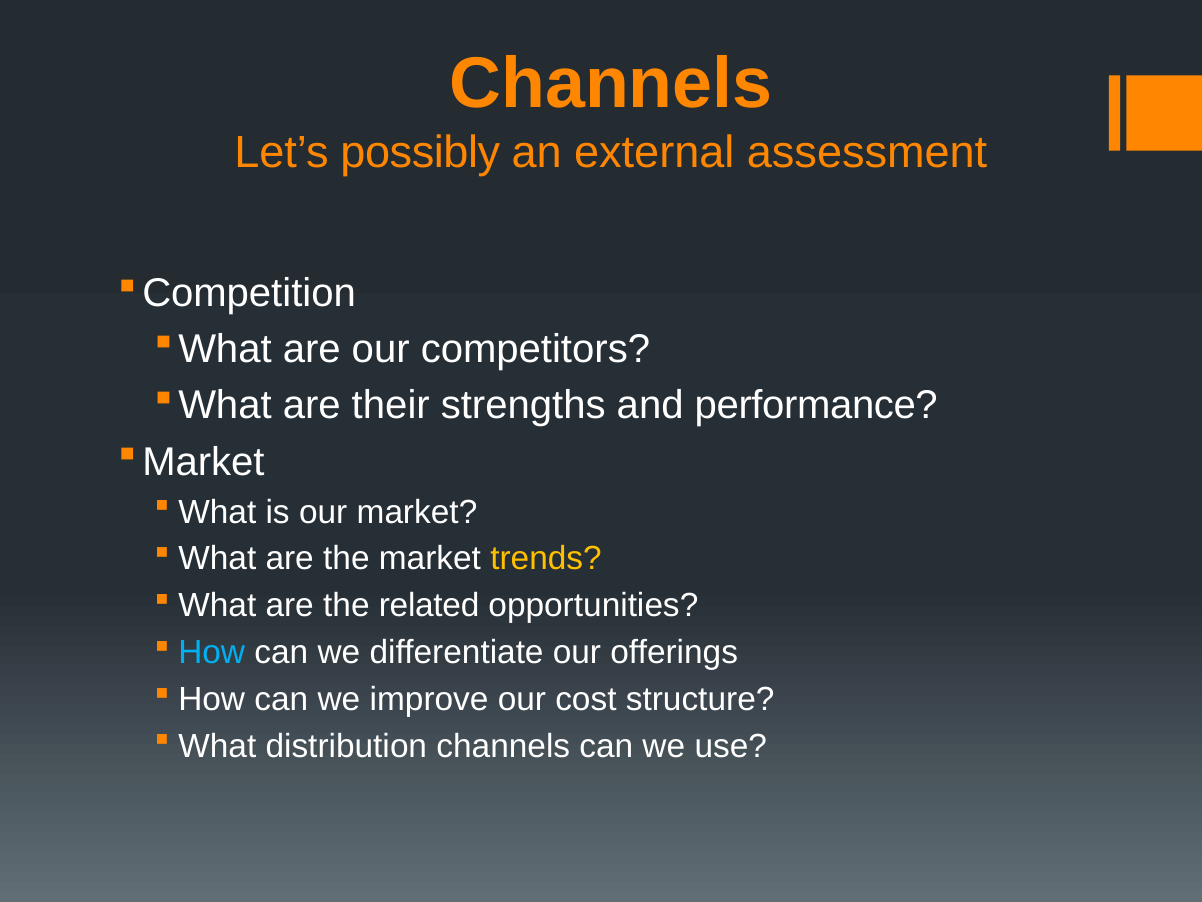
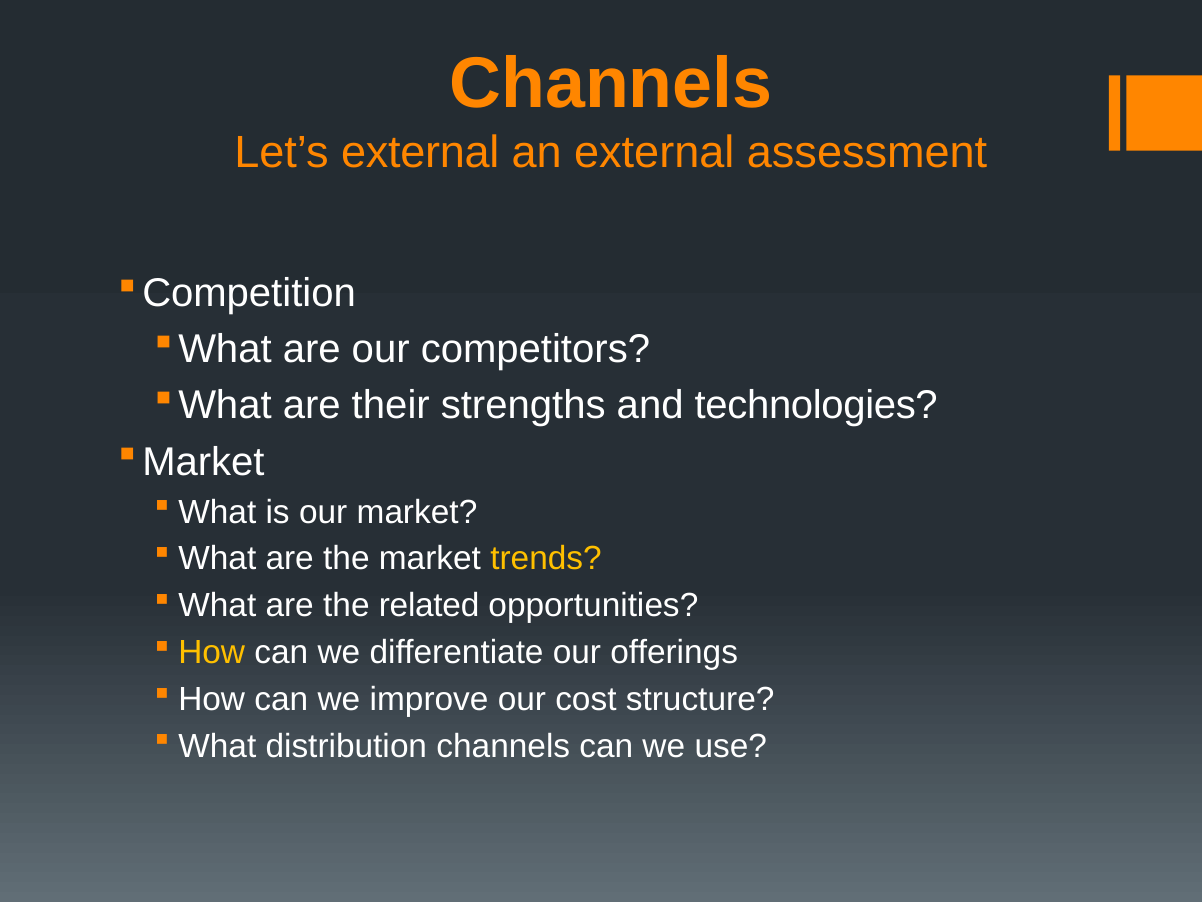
Let’s possibly: possibly -> external (420, 152)
performance: performance -> technologies (816, 405)
How colour: light blue -> yellow (212, 652)
